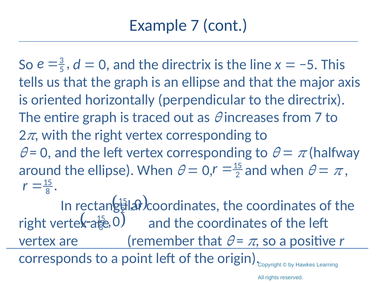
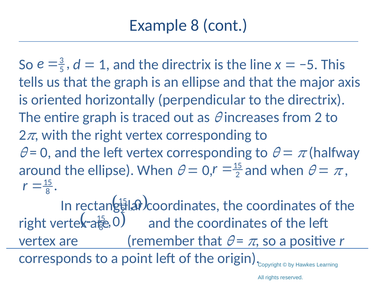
Example 7: 7 -> 8 (195, 25)
0: 0 -> 1 (104, 64)
from 7: 7 -> 2 (318, 117)
